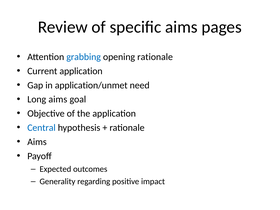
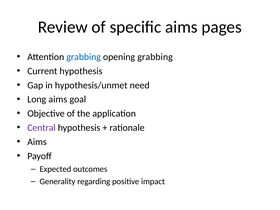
opening rationale: rationale -> grabbing (155, 57)
Current application: application -> hypothesis (81, 71)
application/unmet: application/unmet -> hypothesis/unmet (91, 85)
Central colour: blue -> purple (41, 128)
